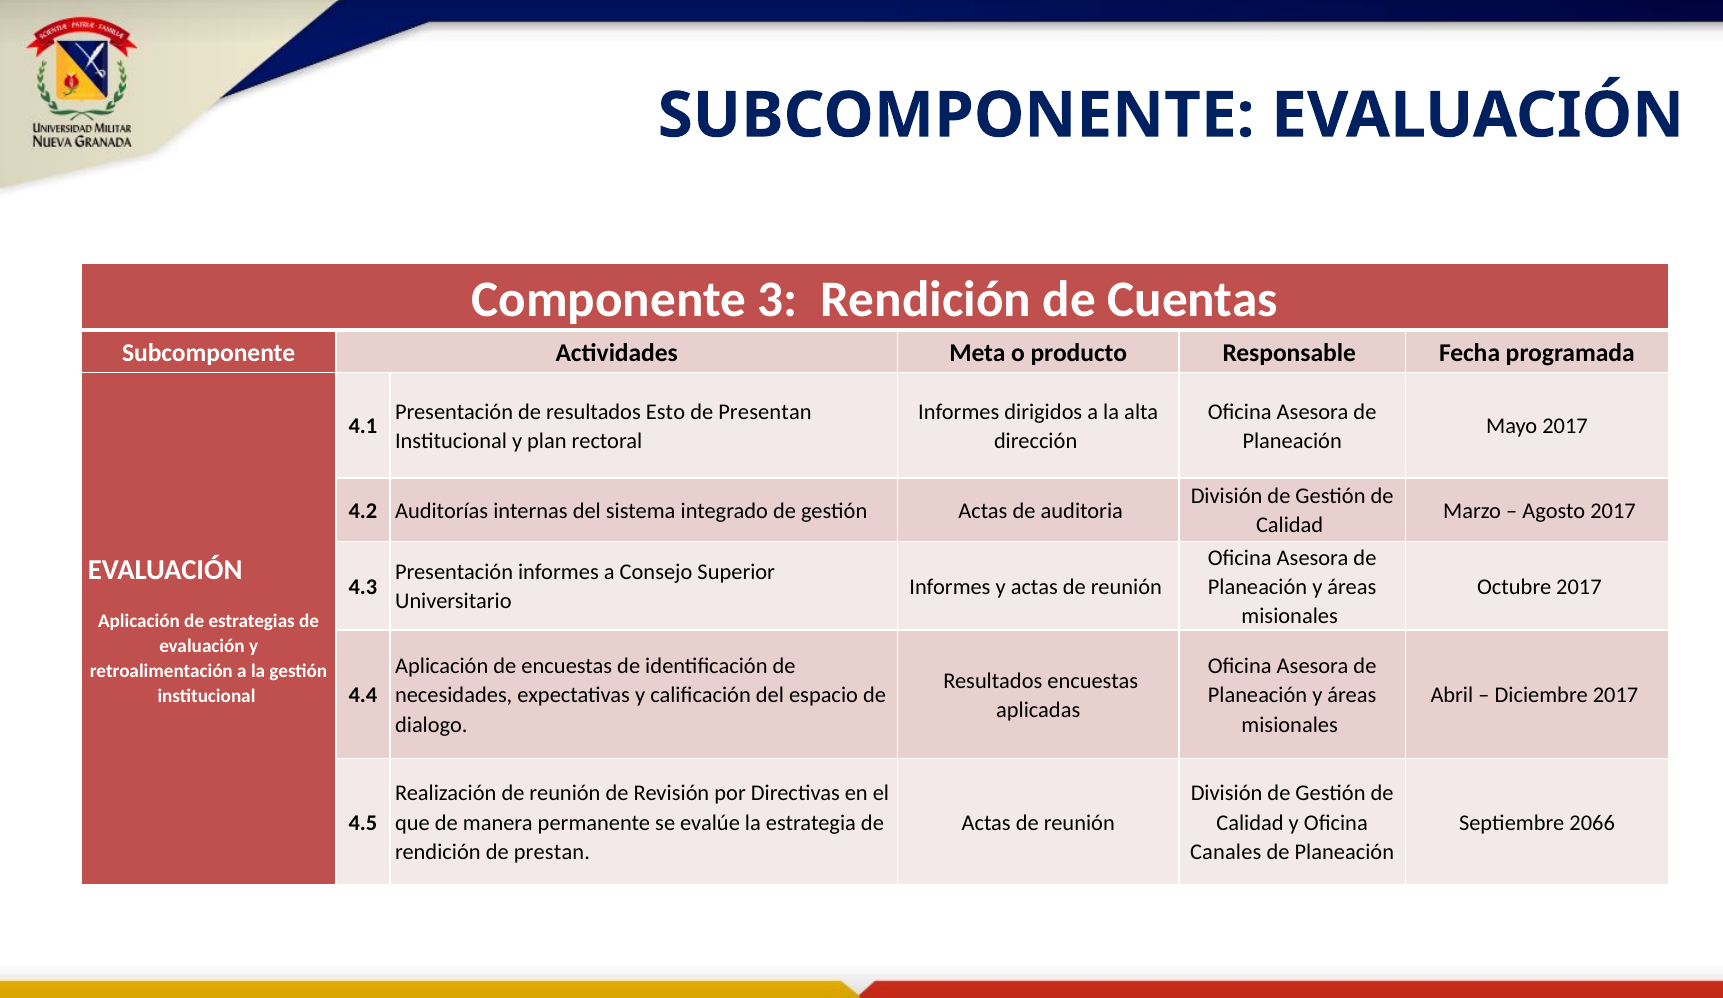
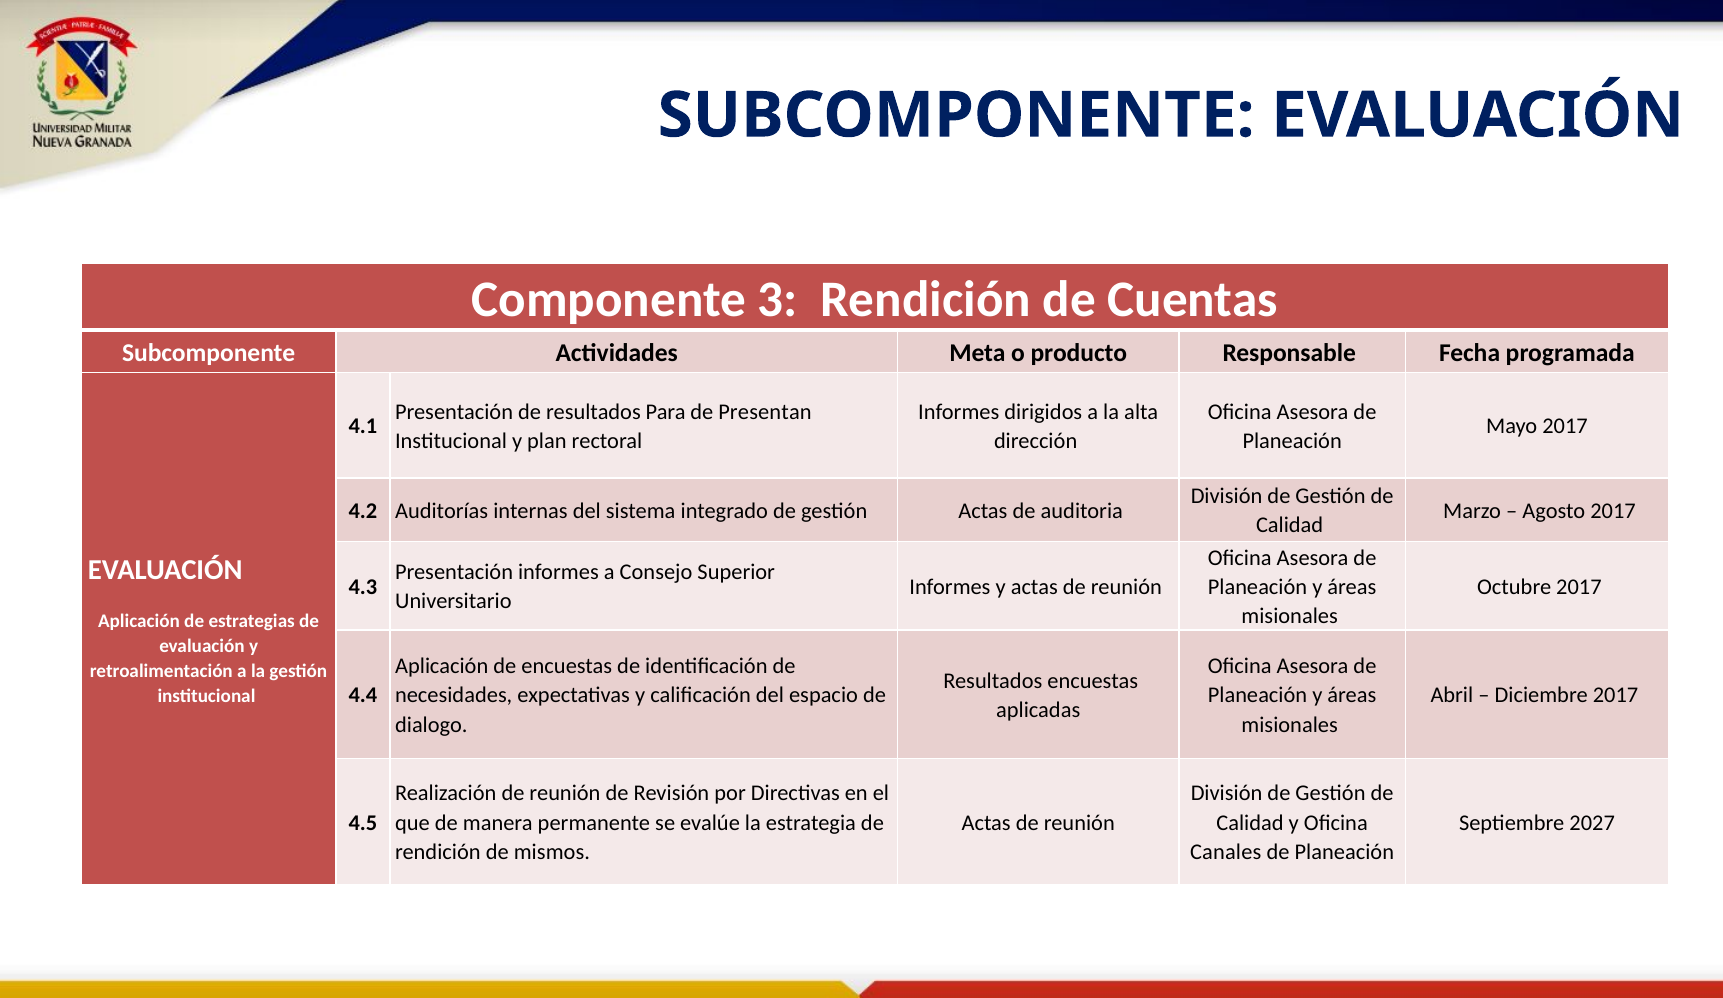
Esto: Esto -> Para (666, 412)
2066: 2066 -> 2027 (1592, 822)
prestan: prestan -> mismos (552, 852)
